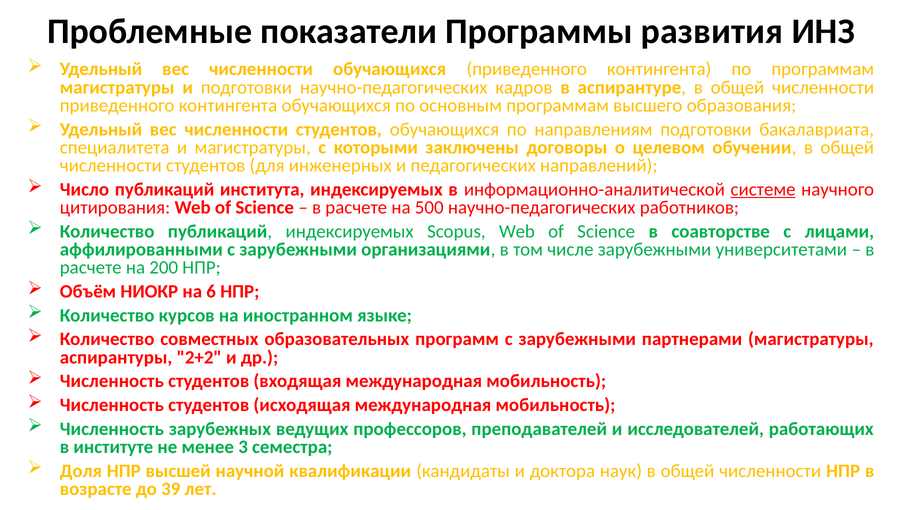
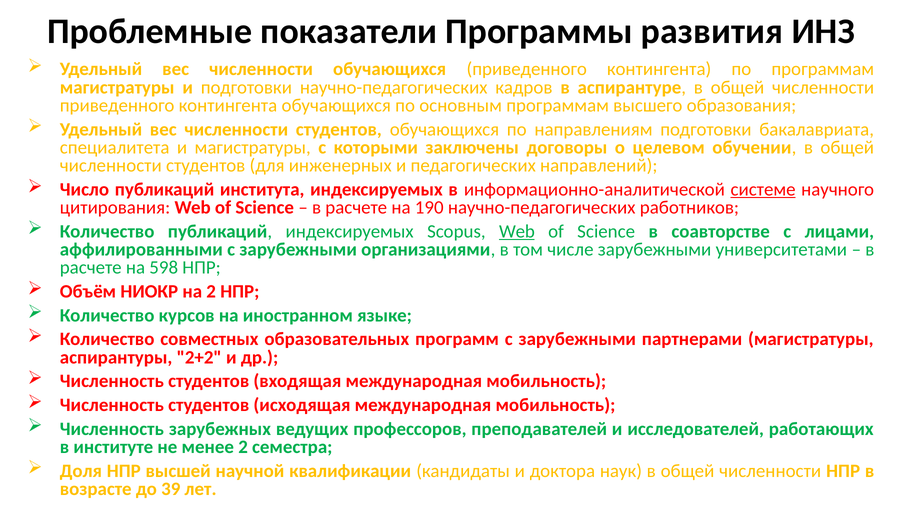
500: 500 -> 190 (429, 208)
Web underline: none -> present (517, 232)
200: 200 -> 598 (164, 268)
на 6: 6 -> 2 (211, 292)
менее 3: 3 -> 2 (243, 447)
